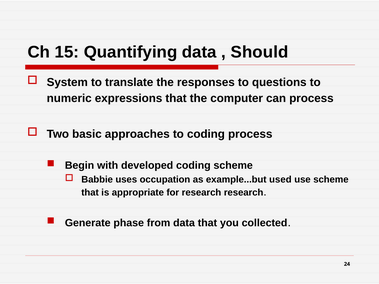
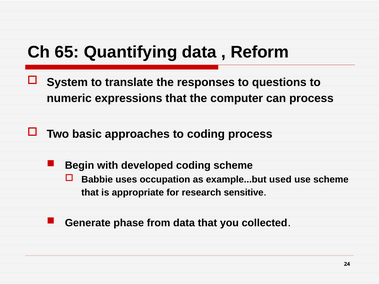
15: 15 -> 65 (67, 52)
Should: Should -> Reform (260, 52)
research research: research -> sensitive (244, 193)
